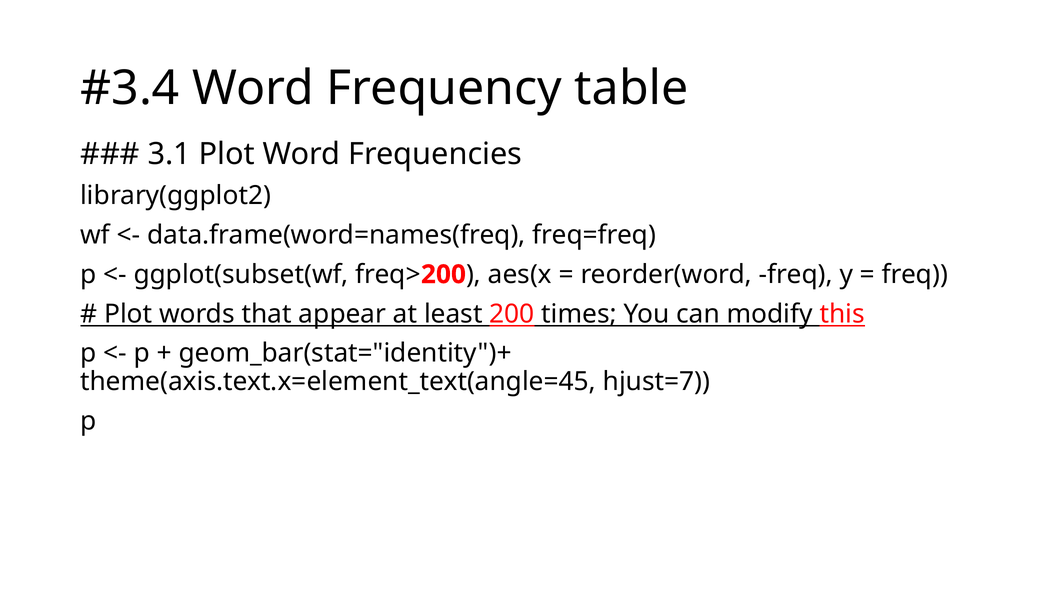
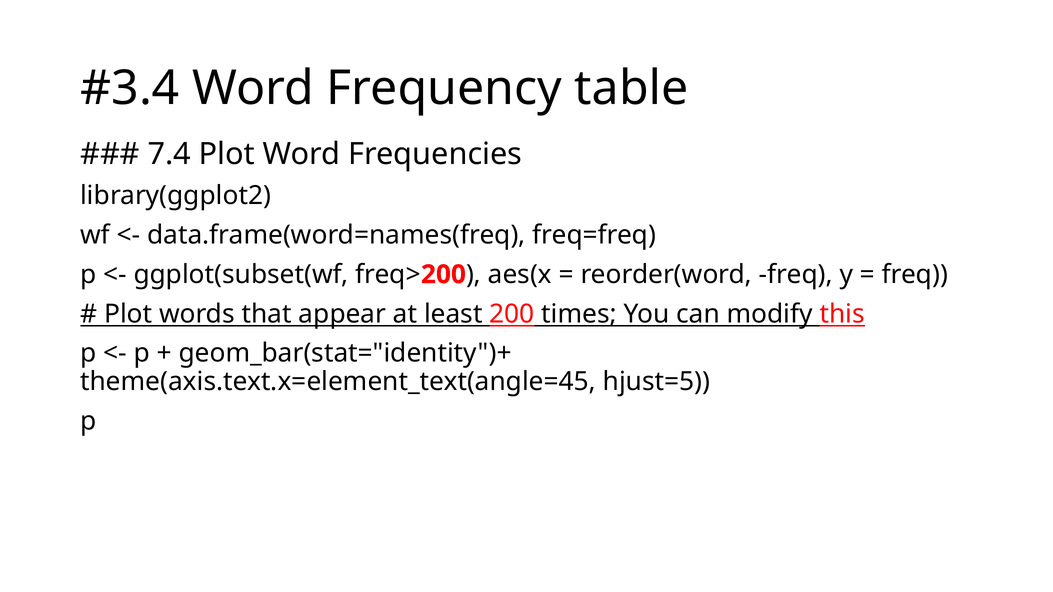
3.1: 3.1 -> 7.4 (169, 154)
hjust=7: hjust=7 -> hjust=5 (656, 382)
